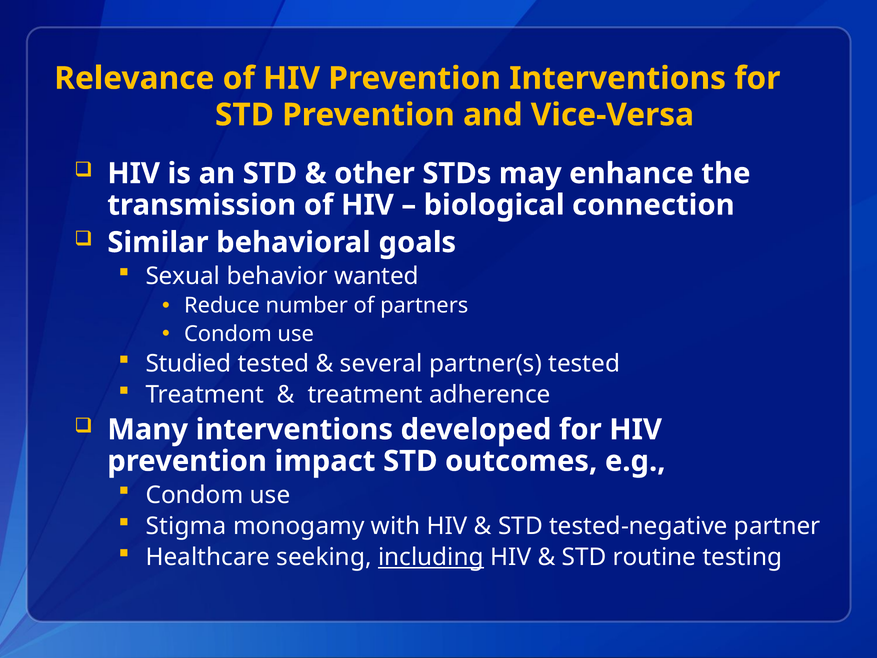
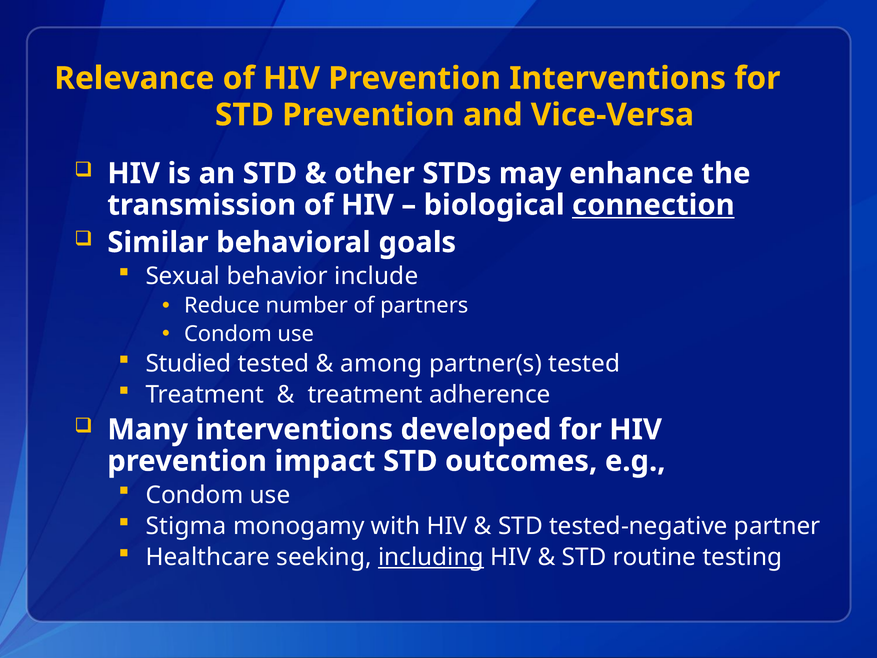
connection underline: none -> present (653, 205)
wanted: wanted -> include (376, 276)
several: several -> among (381, 364)
